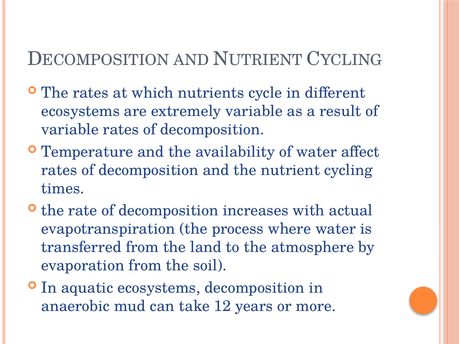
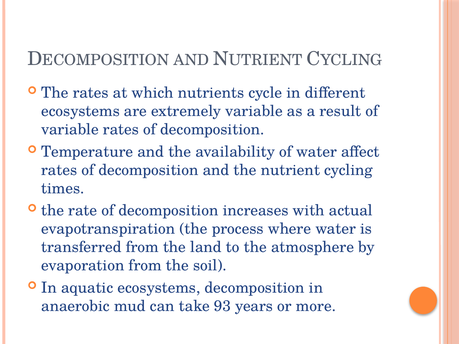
12: 12 -> 93 (222, 306)
